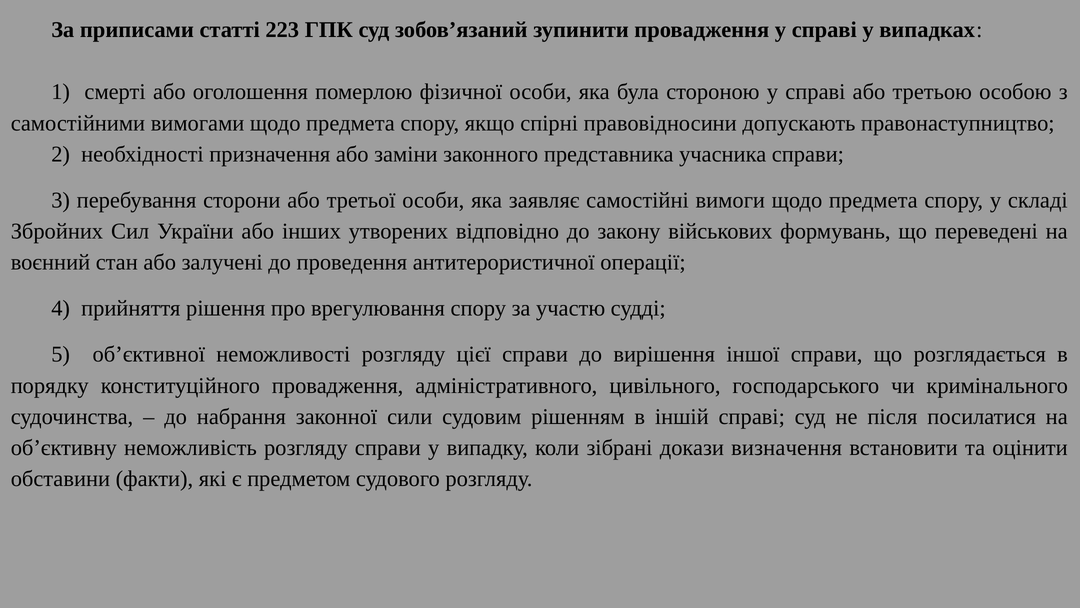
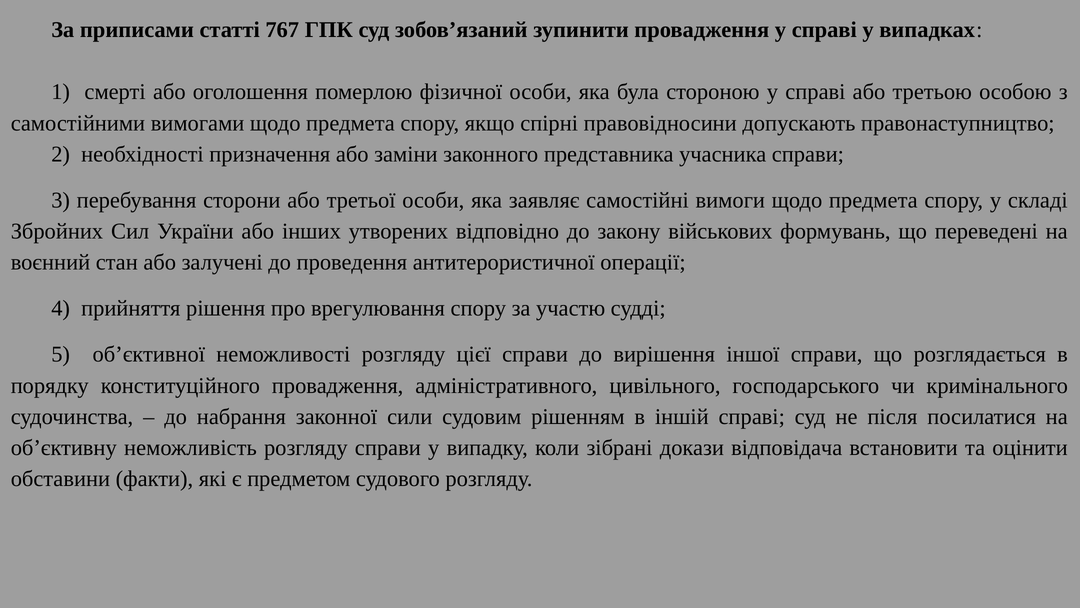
223: 223 -> 767 (282, 30)
визначення: визначення -> відповідача (787, 447)
